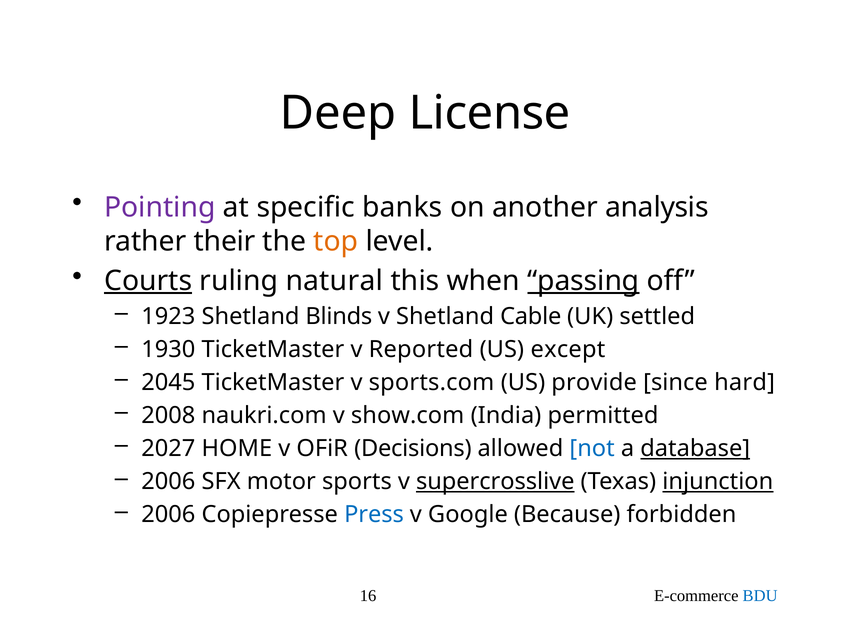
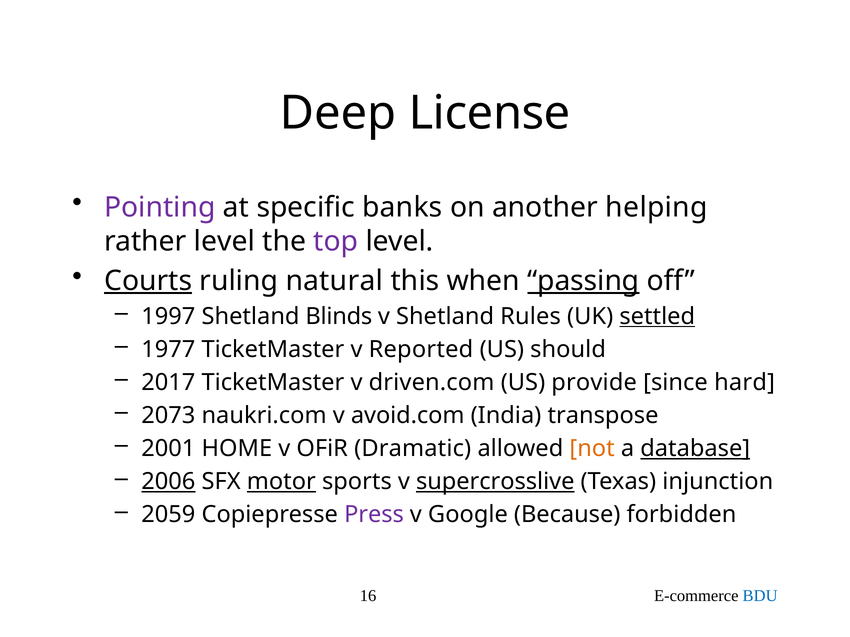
analysis: analysis -> helping (657, 207)
rather their: their -> level (224, 241)
top colour: orange -> purple (336, 241)
1923: 1923 -> 1997 (168, 317)
Cable: Cable -> Rules (531, 317)
settled underline: none -> present (657, 317)
1930: 1930 -> 1977 (168, 350)
except: except -> should (568, 350)
2045: 2045 -> 2017 (168, 383)
sports.com: sports.com -> driven.com (432, 383)
2008: 2008 -> 2073 (168, 416)
show.com: show.com -> avoid.com (408, 416)
permitted: permitted -> transpose (603, 416)
2027: 2027 -> 2001 (168, 449)
Decisions: Decisions -> Dramatic (413, 449)
not colour: blue -> orange (592, 449)
2006 underline: none -> present (168, 482)
motor underline: none -> present (281, 482)
injunction underline: present -> none (718, 482)
2006: 2006 -> 2059 (168, 515)
Press colour: blue -> purple (374, 515)
